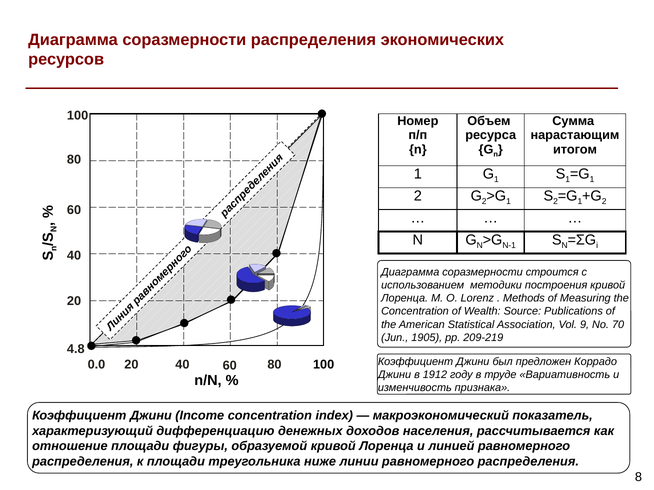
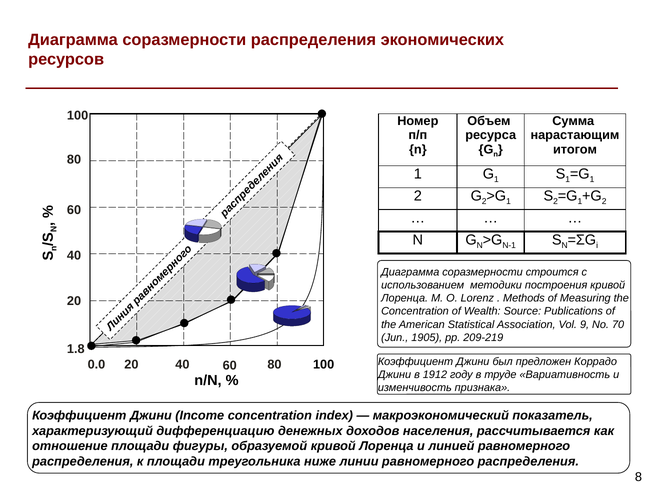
4.8: 4.8 -> 1.8 (76, 349)
